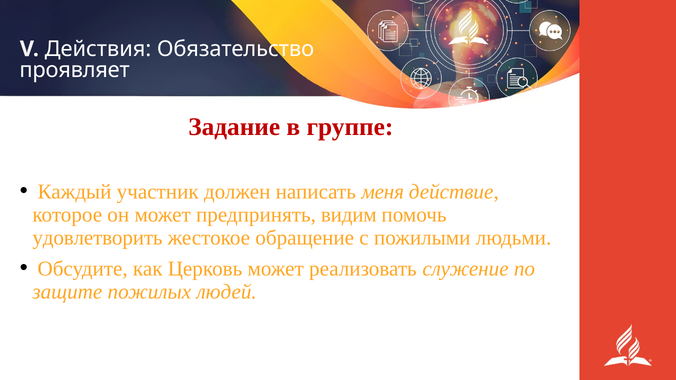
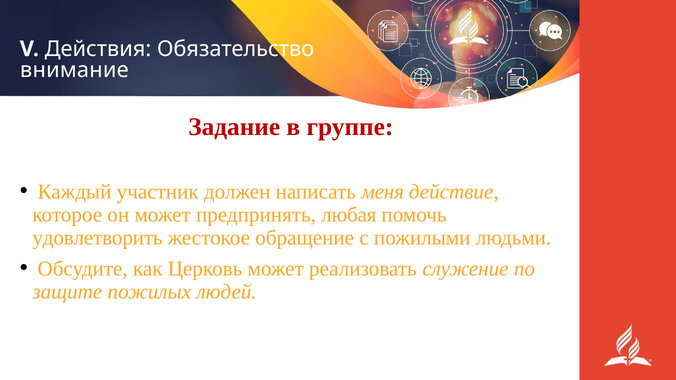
проявляет: проявляет -> внимание (74, 70)
видим: видим -> любая (349, 215)
